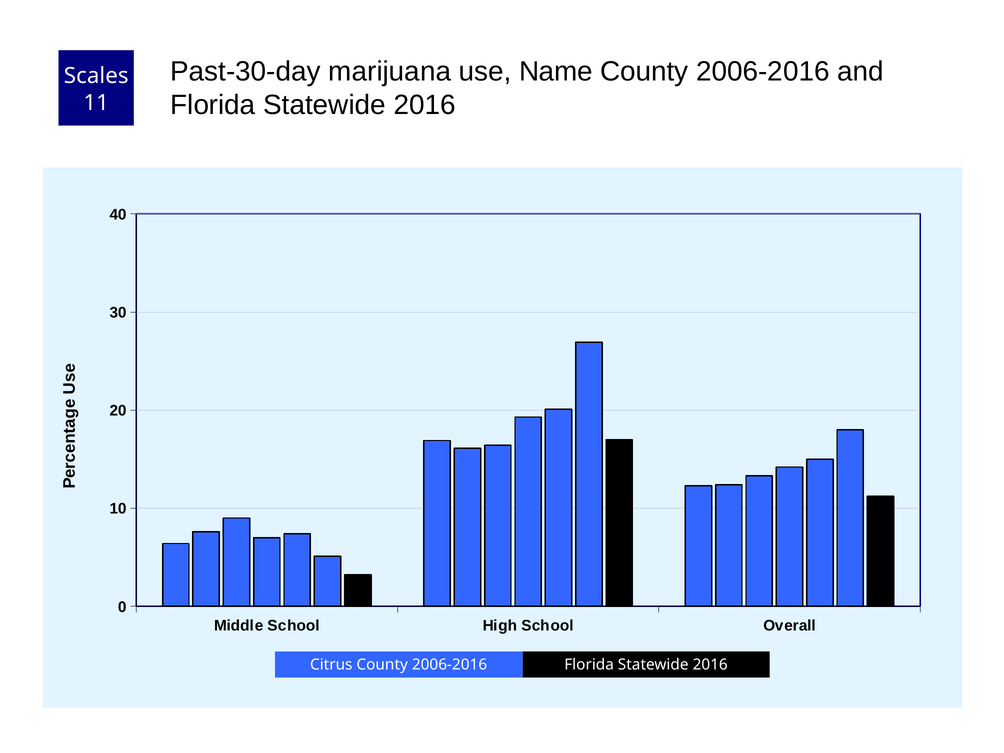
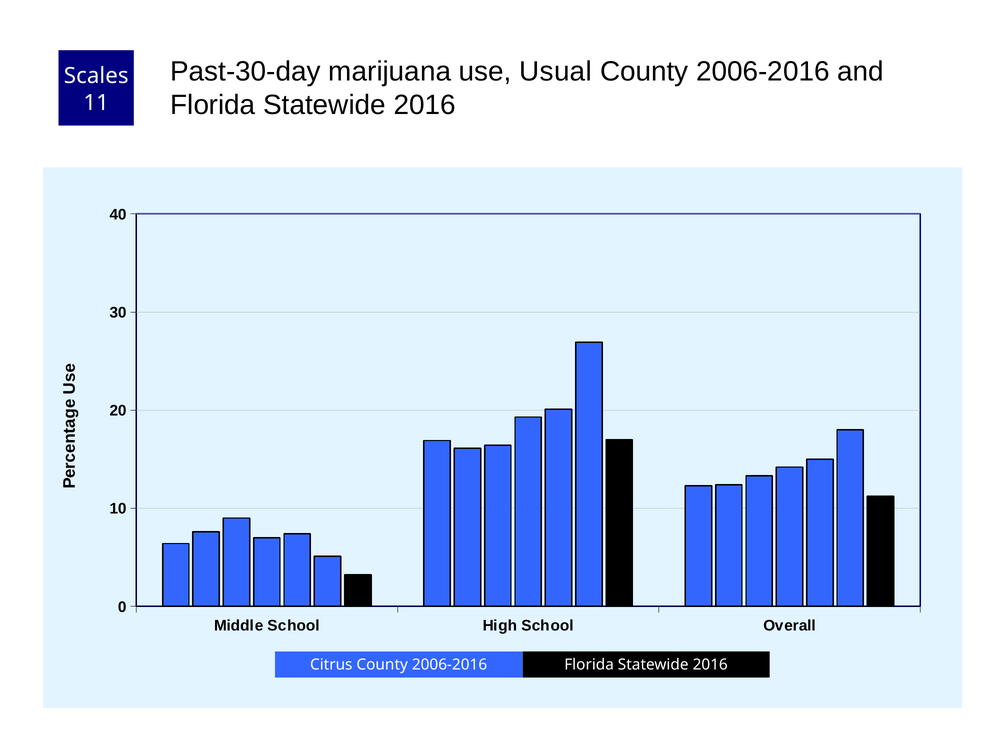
Name: Name -> Usual (556, 71)
